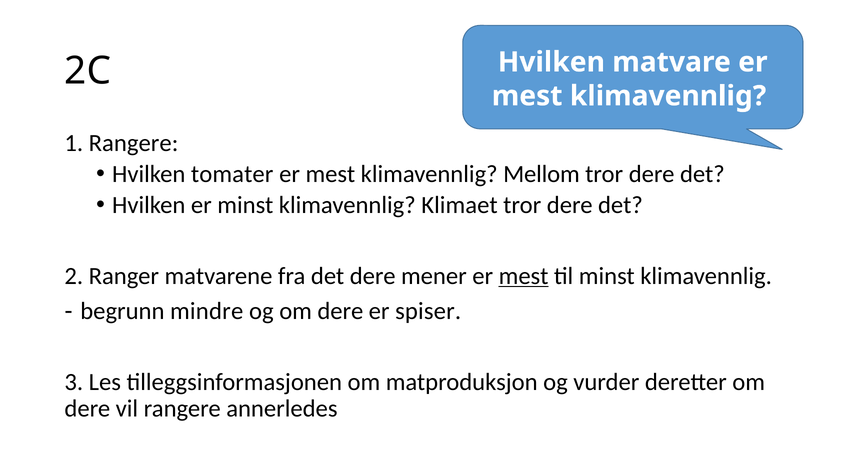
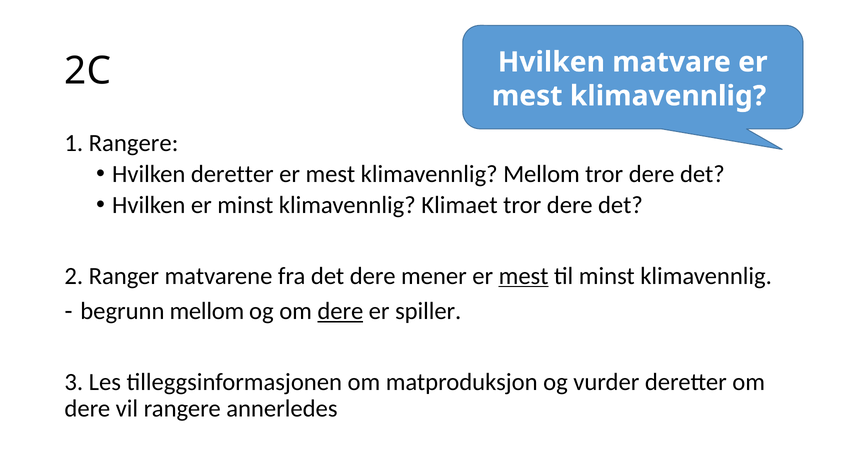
Hvilken tomater: tomater -> deretter (232, 174)
begrunn mindre: mindre -> mellom (207, 311)
dere underline: none -> present (340, 311)
spiser: spiser -> spiller (428, 311)
